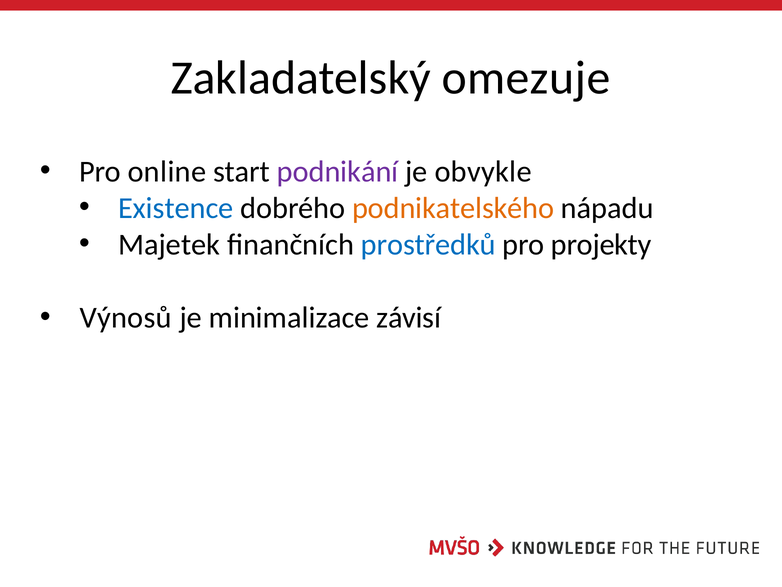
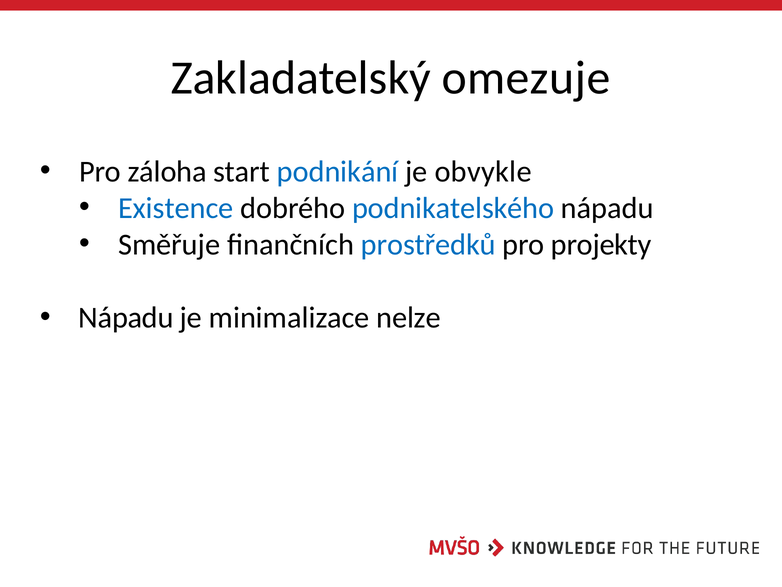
online: online -> záloha (167, 171)
podnikání colour: purple -> blue (338, 171)
podnikatelského colour: orange -> blue (453, 208)
Majetek: Majetek -> Směřuje (169, 244)
Výnosů: Výnosů -> Nápadu (126, 317)
závisí: závisí -> nelze (409, 317)
